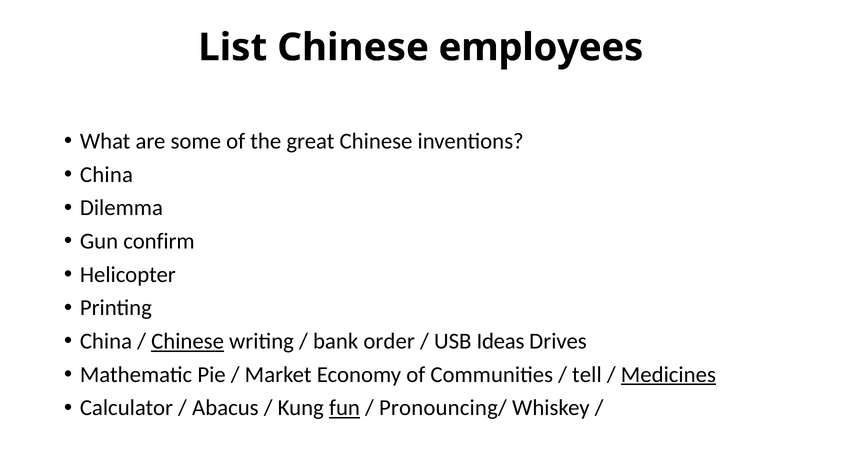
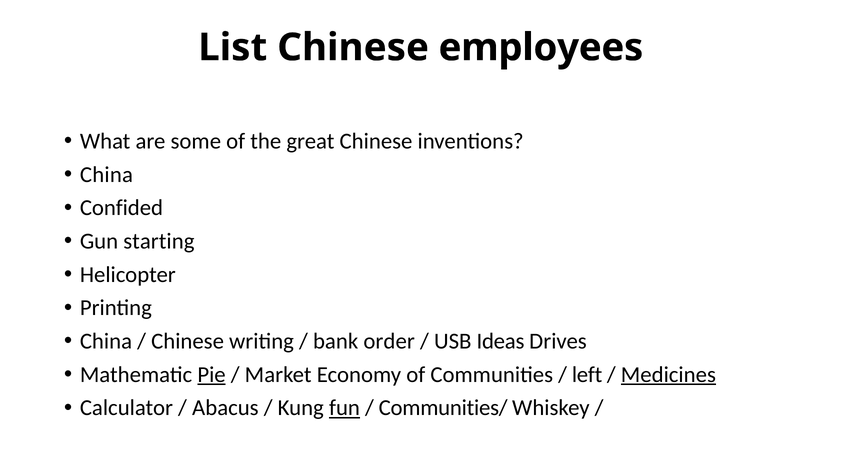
Dilemma: Dilemma -> Confided (121, 208)
confirm: confirm -> starting (159, 241)
Chinese underline: present -> none (188, 341)
Pie underline: none -> present (212, 375)
tell: tell -> left (587, 375)
Pronouncing/: Pronouncing/ -> Communities/ (443, 408)
